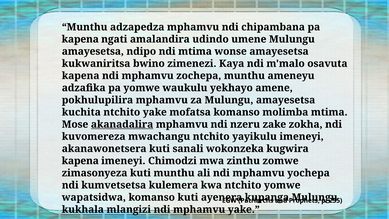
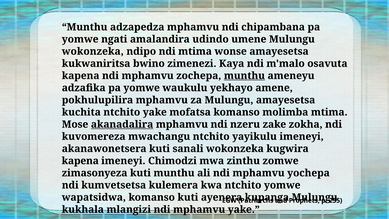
kapena: kapena -> yomwe (80, 39)
amayesetsa: amayesetsa -> wokonzeka (93, 51)
munthu underline: none -> present (244, 76)
